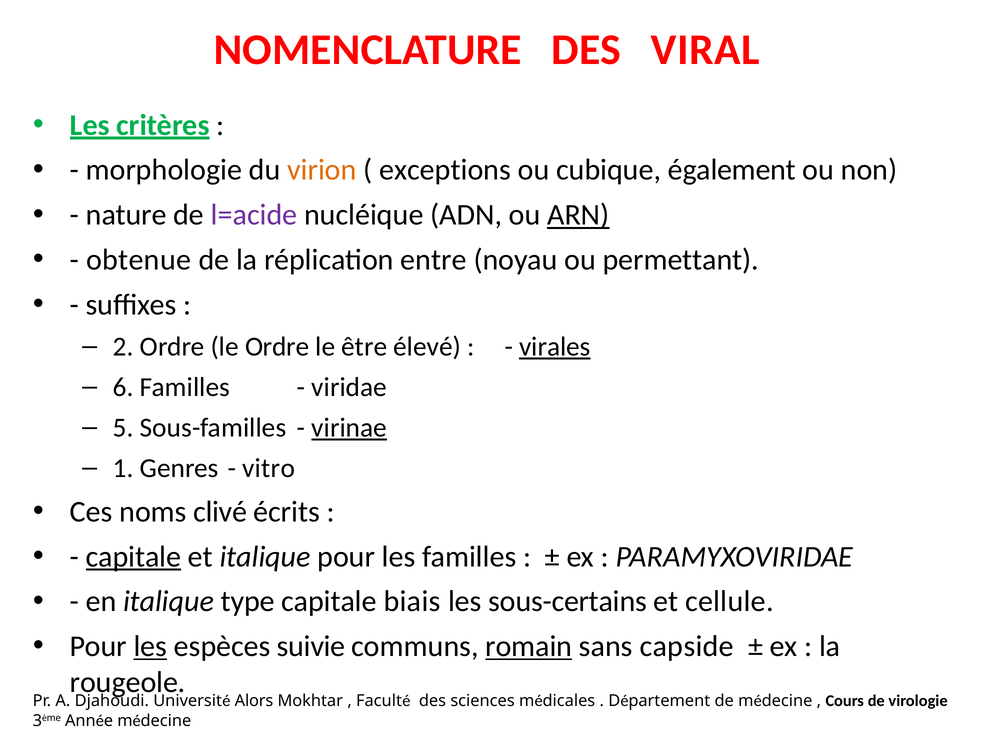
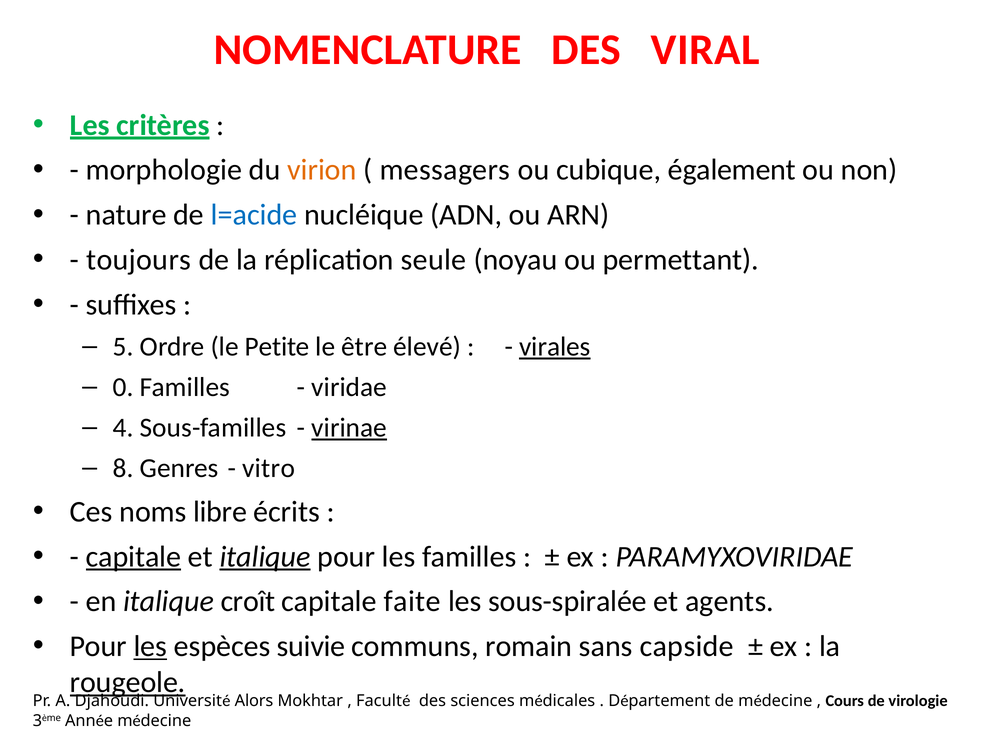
exceptions: exceptions -> messagers (445, 170)
l=acide colour: purple -> blue (254, 215)
ARN underline: present -> none (578, 215)
obtenue: obtenue -> toujours (139, 260)
entre: entre -> seule (433, 260)
2: 2 -> 5 (123, 347)
le Ordre: Ordre -> Petite (277, 347)
6: 6 -> 0 (123, 387)
5: 5 -> 4 (123, 428)
1: 1 -> 8 (123, 468)
clivé: clivé -> libre (220, 512)
italique underline: none -> present (265, 556)
type: type -> croît (248, 601)
biais: biais -> faite (412, 601)
sous-certains: sous-certains -> sous-spiralée (568, 601)
cellule: cellule -> agents (729, 601)
romain underline: present -> none (529, 646)
rougeole underline: none -> present (128, 682)
